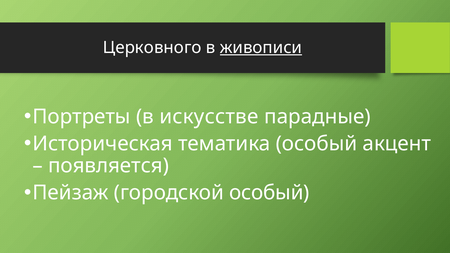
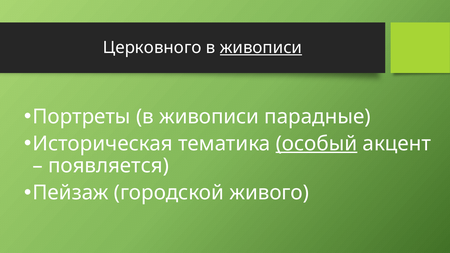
Портреты в искусстве: искусстве -> живописи (209, 117)
особый underline: none -> present (317, 144)
городской особый: особый -> живого (269, 193)
